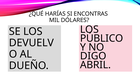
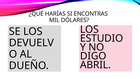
PÚBLICO: PÚBLICO -> ESTUDIO (102, 38)
